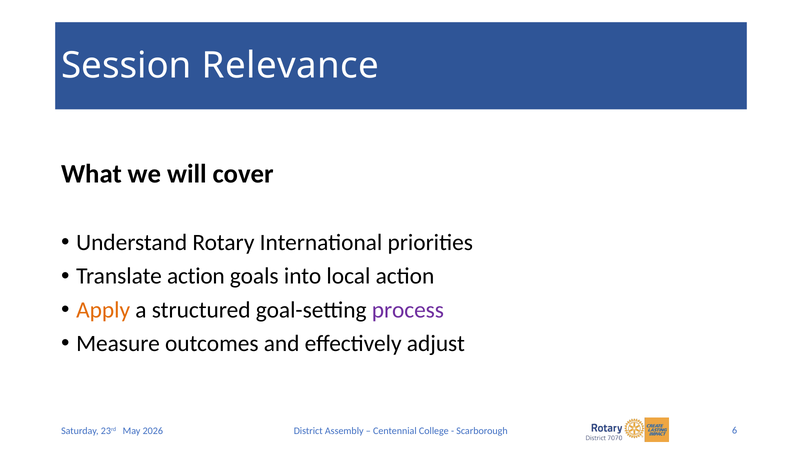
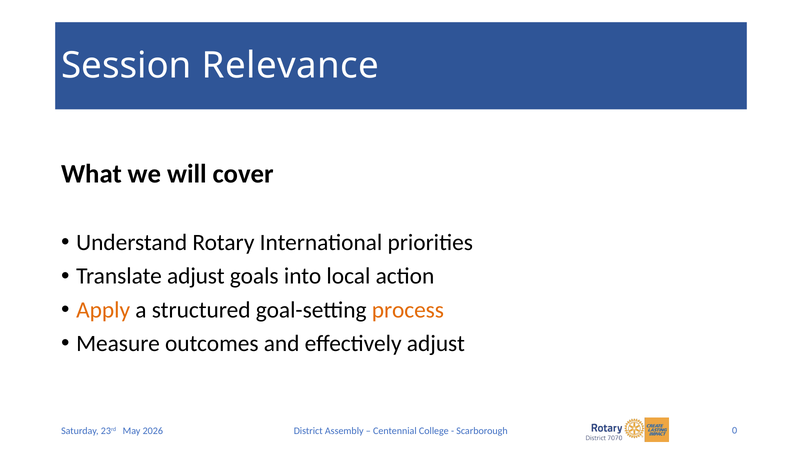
Translate action: action -> adjust (196, 276)
process colour: purple -> orange (408, 310)
6: 6 -> 0 (735, 431)
